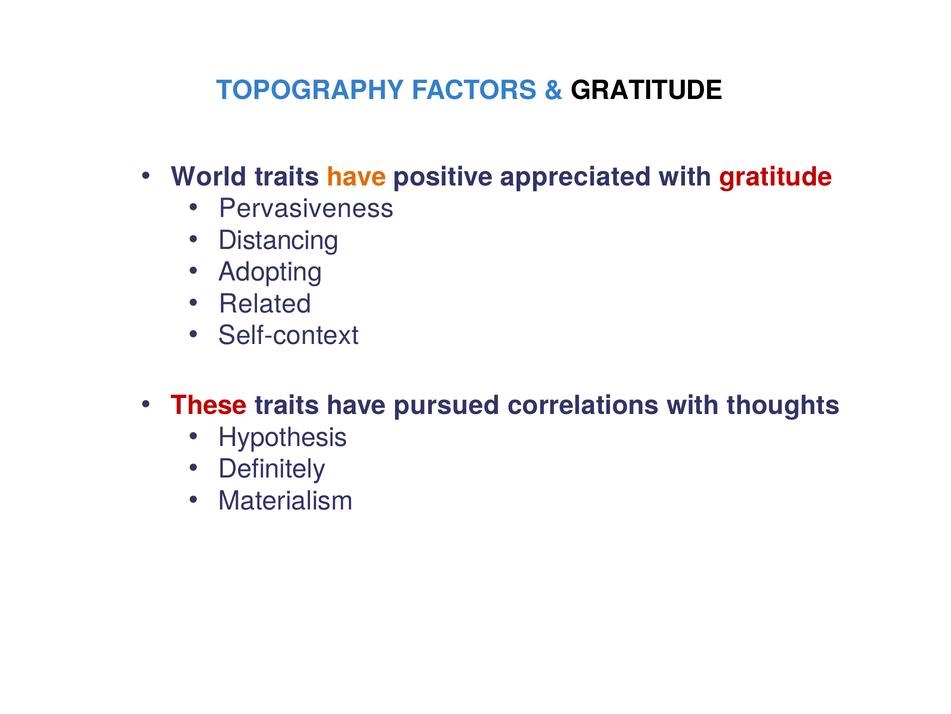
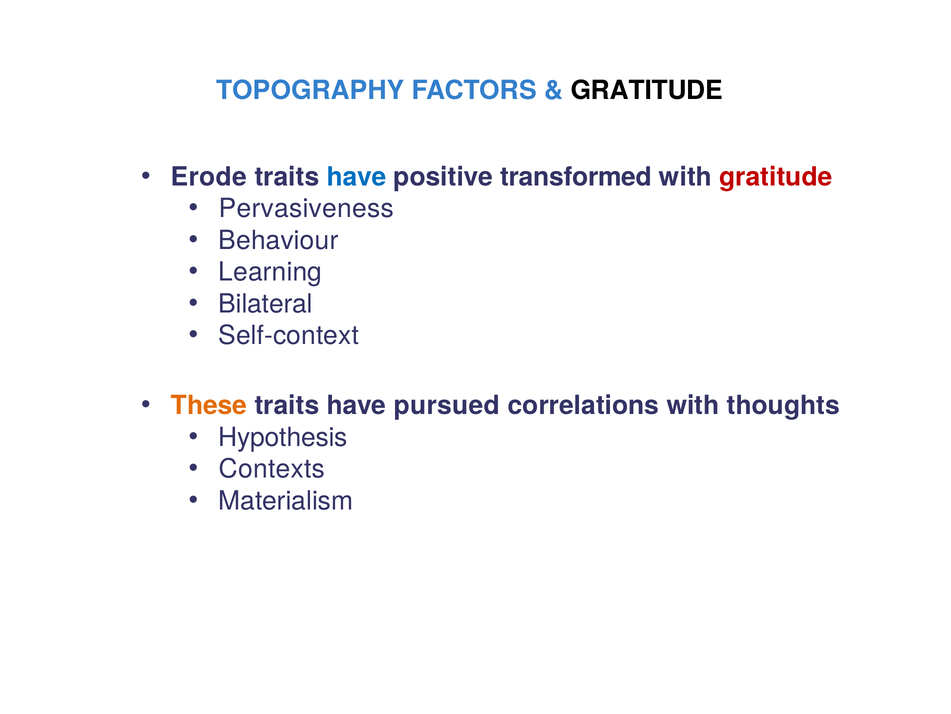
World: World -> Erode (209, 177)
have colour: orange -> blue (356, 177)
appreciated: appreciated -> transformed (576, 177)
Distancing: Distancing -> Behaviour (278, 240)
Adopting: Adopting -> Learning (270, 272)
Related: Related -> Bilateral (266, 304)
These colour: red -> orange (209, 405)
Definitely: Definitely -> Contexts (272, 469)
